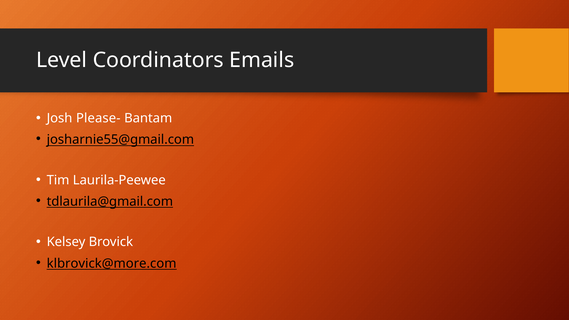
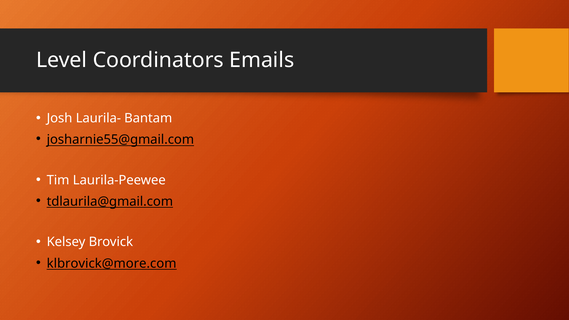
Please-: Please- -> Laurila- (98, 118)
